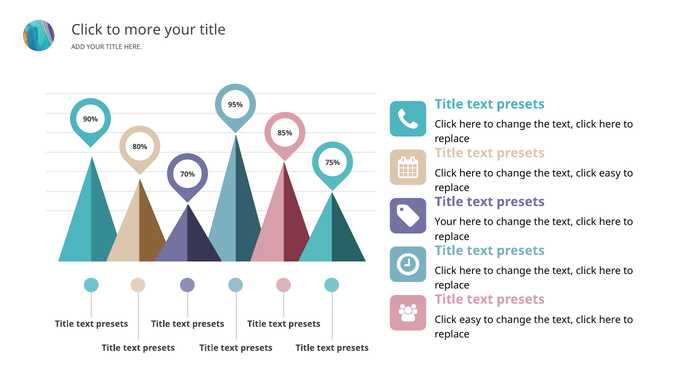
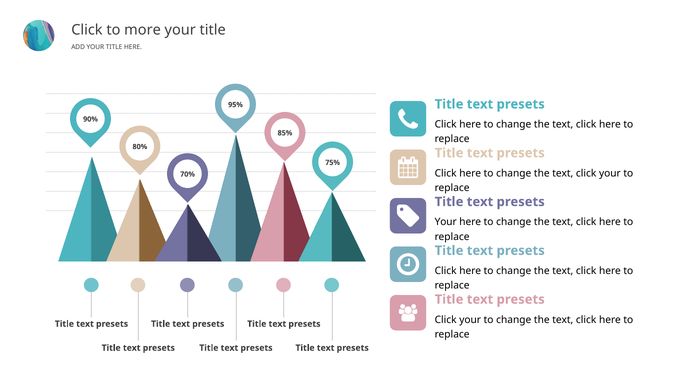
text click easy: easy -> your (610, 173)
easy: easy -> your (470, 319)
